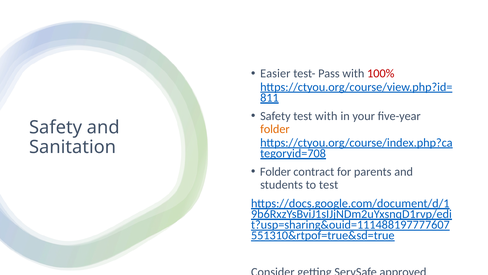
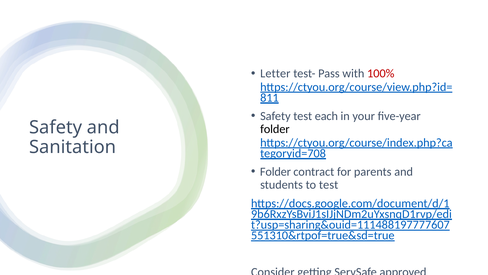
Easier: Easier -> Letter (275, 73)
test with: with -> each (326, 116)
folder colour: orange -> black (275, 129)
